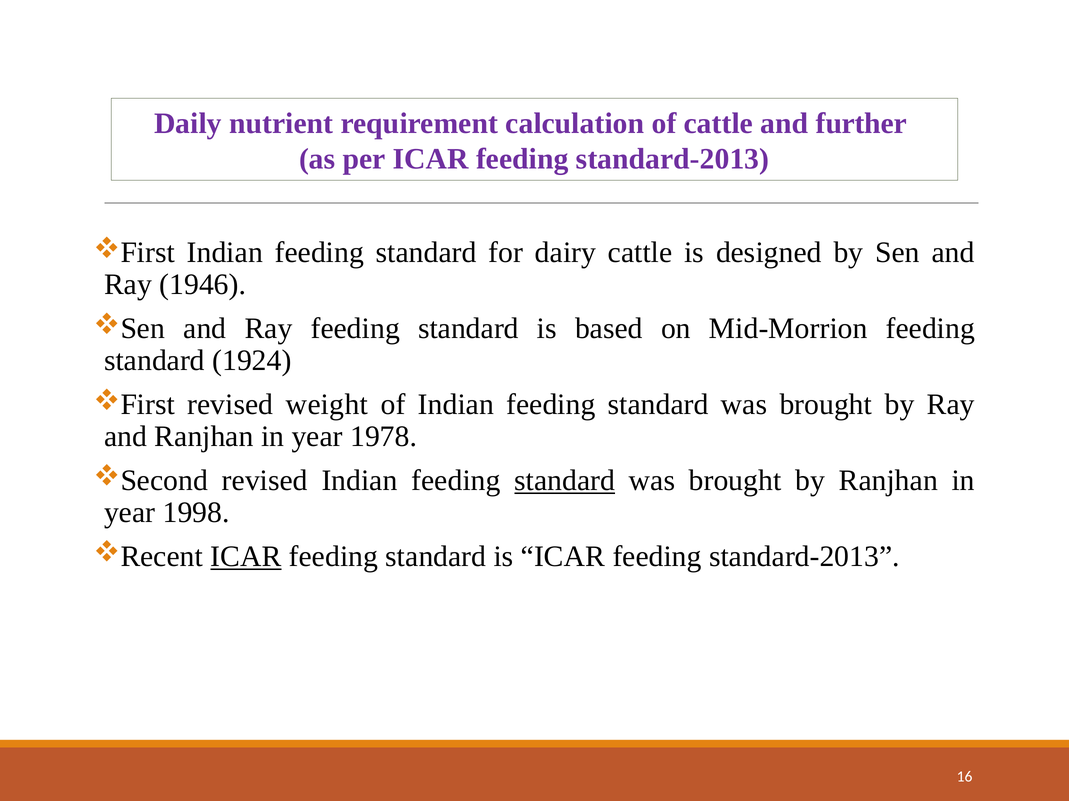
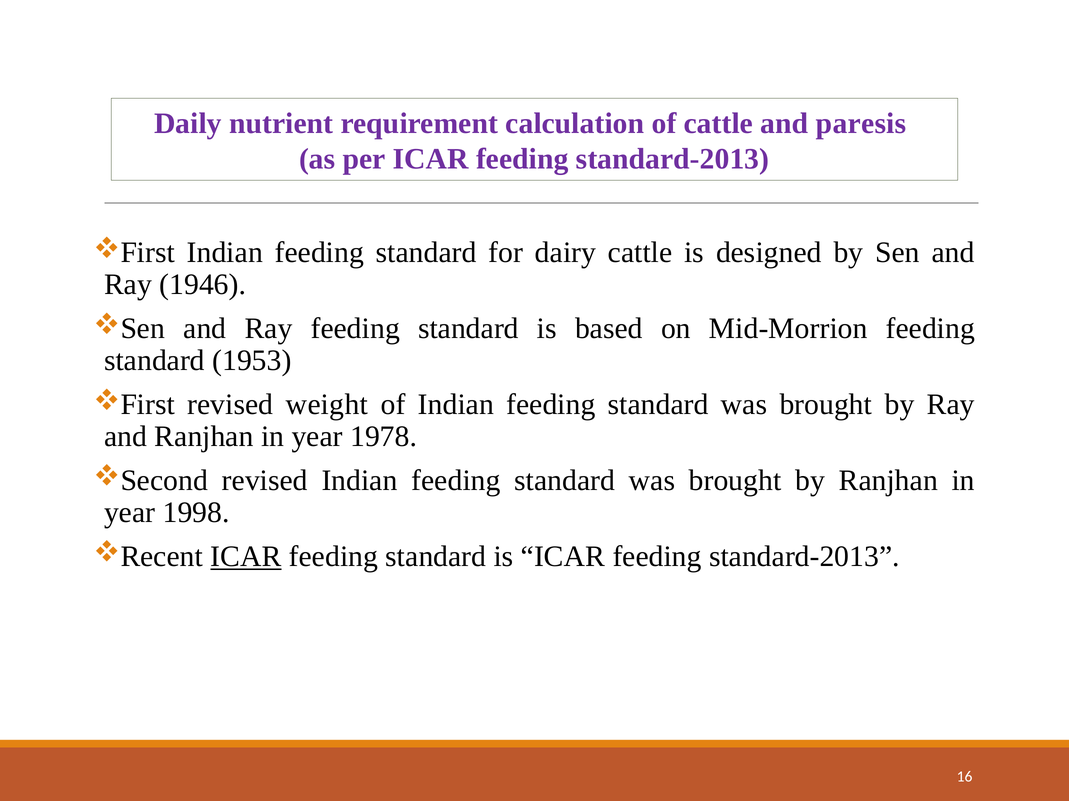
further: further -> paresis (861, 124)
1924: 1924 -> 1953 (252, 361)
standard underline: present -> none (565, 481)
